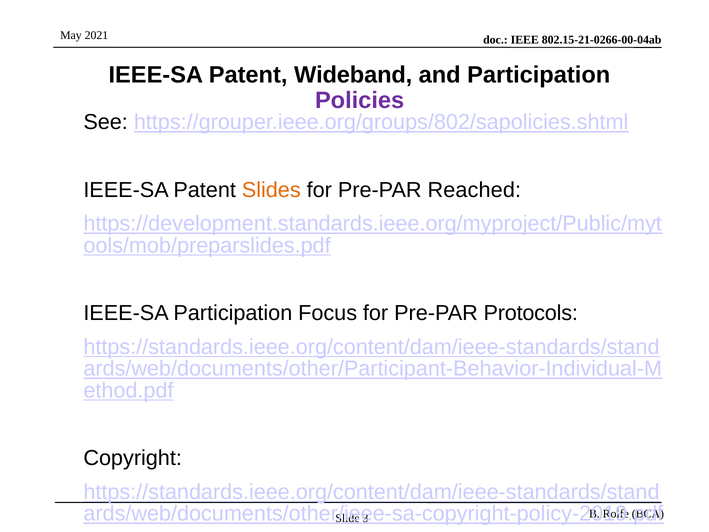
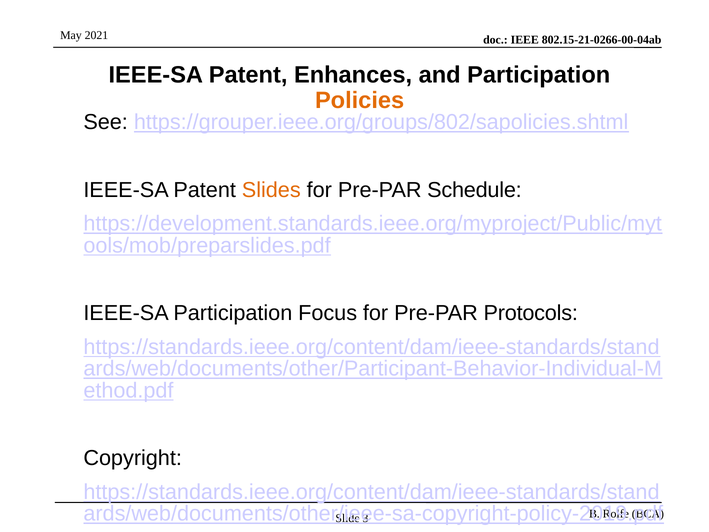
Wideband: Wideband -> Enhances (353, 75)
Policies colour: purple -> orange (360, 100)
Reached: Reached -> Schedule (474, 190)
